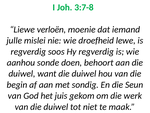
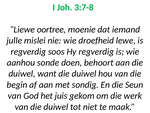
verloën: verloën -> oortree (51, 29)
